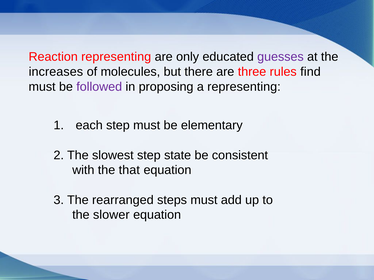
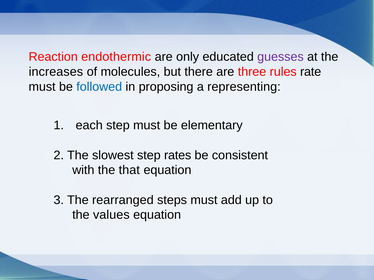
Reaction representing: representing -> endothermic (116, 57)
find: find -> rate (311, 72)
followed colour: purple -> blue (99, 87)
state: state -> rates (178, 155)
slower: slower -> values (111, 215)
